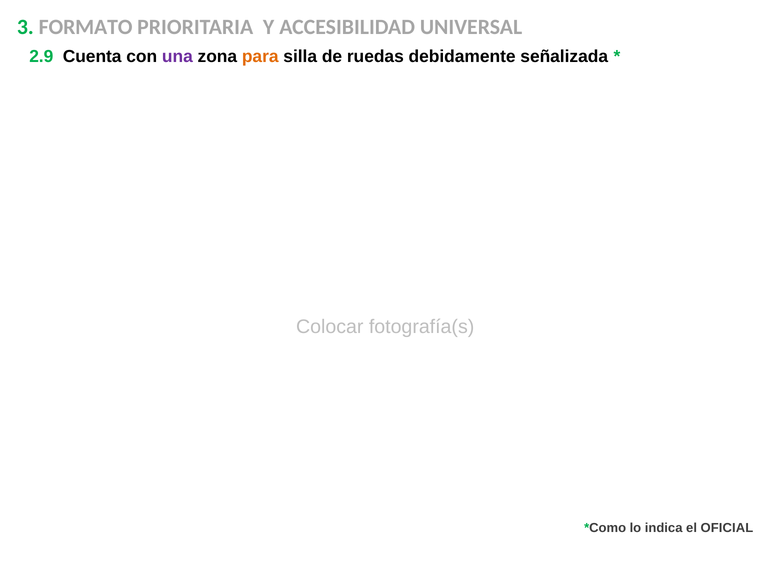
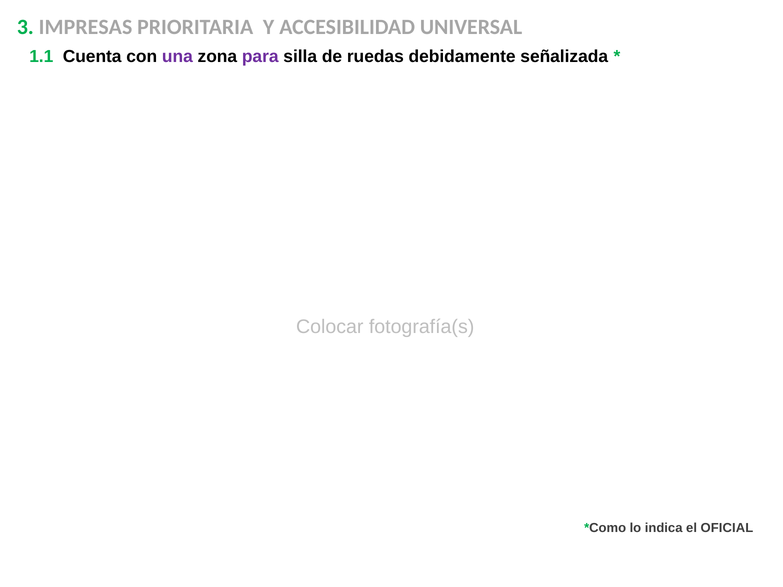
FORMATO: FORMATO -> IMPRESAS (85, 27)
2.9: 2.9 -> 1.1 (41, 57)
para colour: orange -> purple (260, 57)
